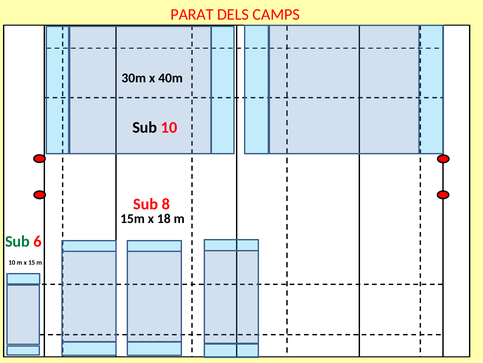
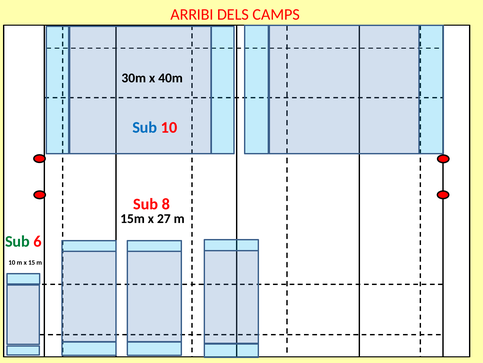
PARAT: PARAT -> ARRIBI (192, 14)
Sub colour: black -> blue (145, 127)
18: 18 -> 27 (164, 218)
